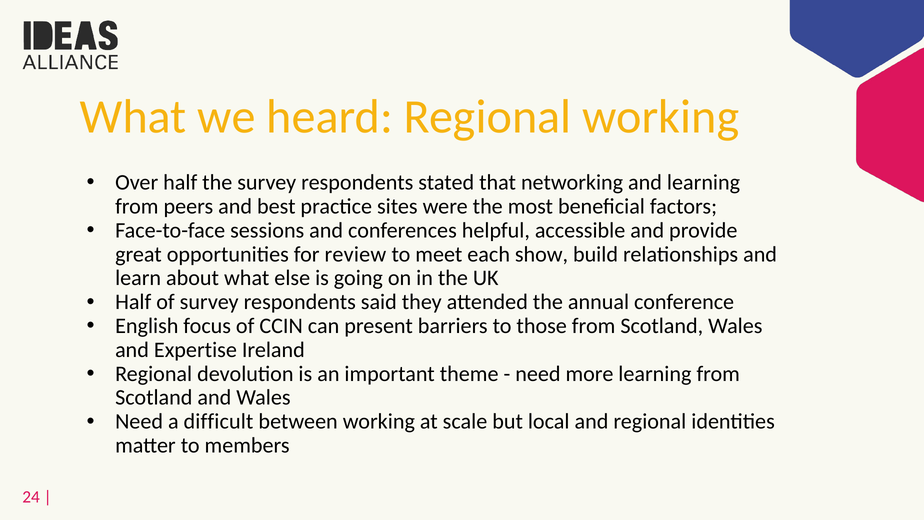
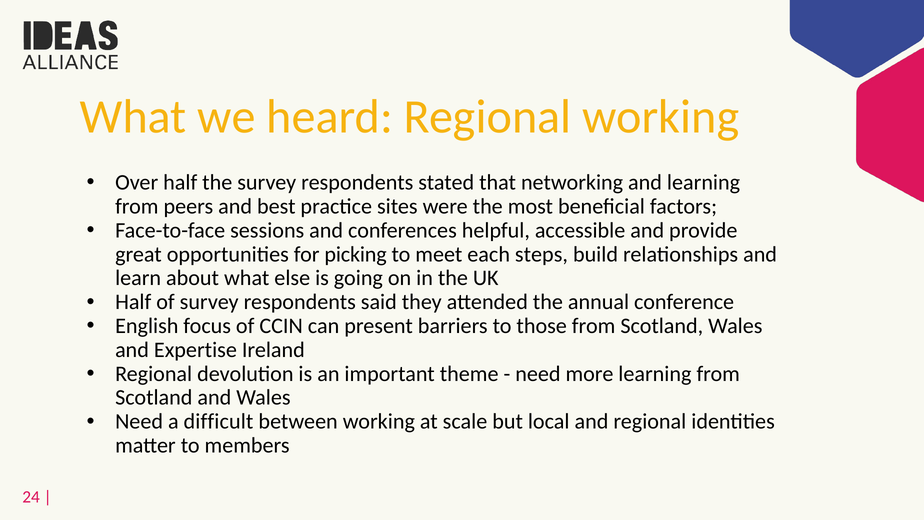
review: review -> picking (356, 254)
show: show -> steps (541, 254)
